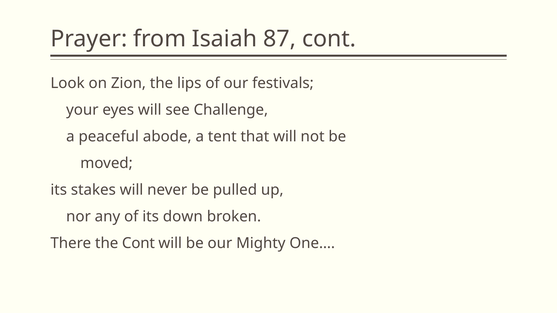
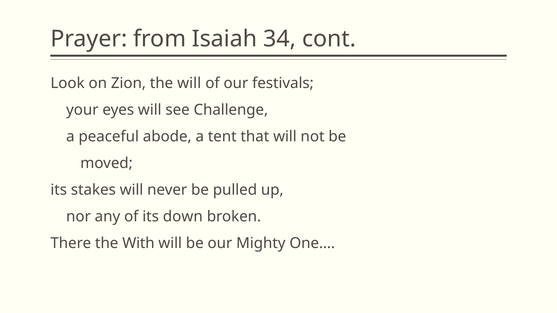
87: 87 -> 34 (280, 39)
the lips: lips -> will (189, 83)
the Cont: Cont -> With (138, 244)
